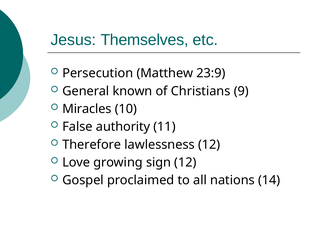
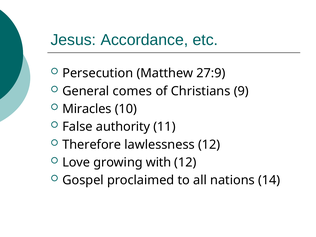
Themselves: Themselves -> Accordance (144, 40)
23:9: 23:9 -> 27:9 (211, 73)
known: known -> comes (132, 91)
sign: sign -> with (159, 162)
